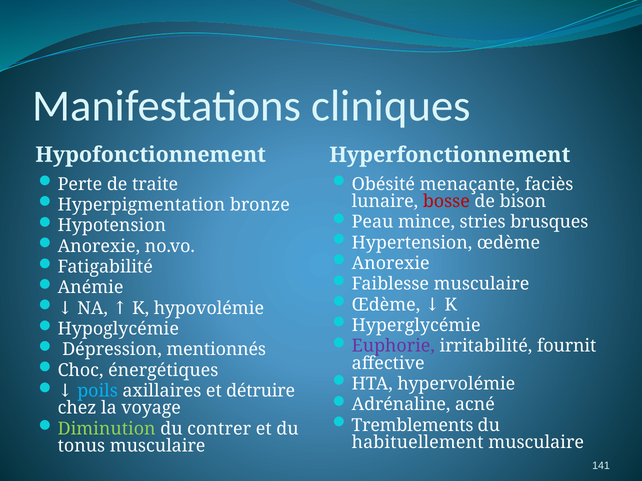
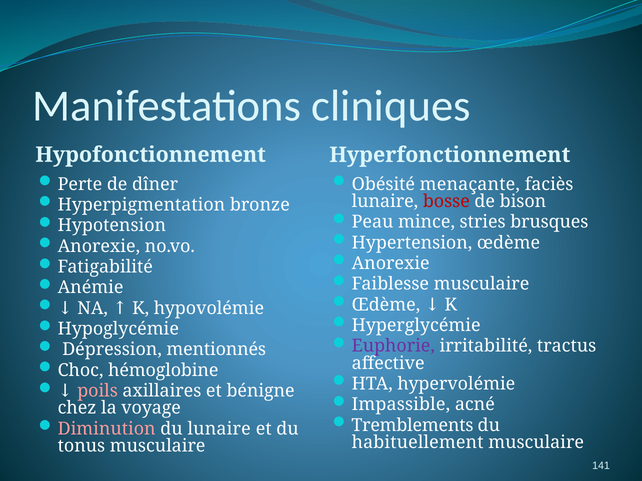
traite: traite -> dîner (155, 184)
fournit: fournit -> tractus (567, 346)
énergétiques: énergétiques -> hémoglobine (163, 371)
poils colour: light blue -> pink (98, 391)
détruire: détruire -> bénigne (261, 391)
Adrénaline: Adrénaline -> Impassible (401, 405)
Diminution colour: light green -> pink (107, 429)
du contrer: contrer -> lunaire (219, 429)
